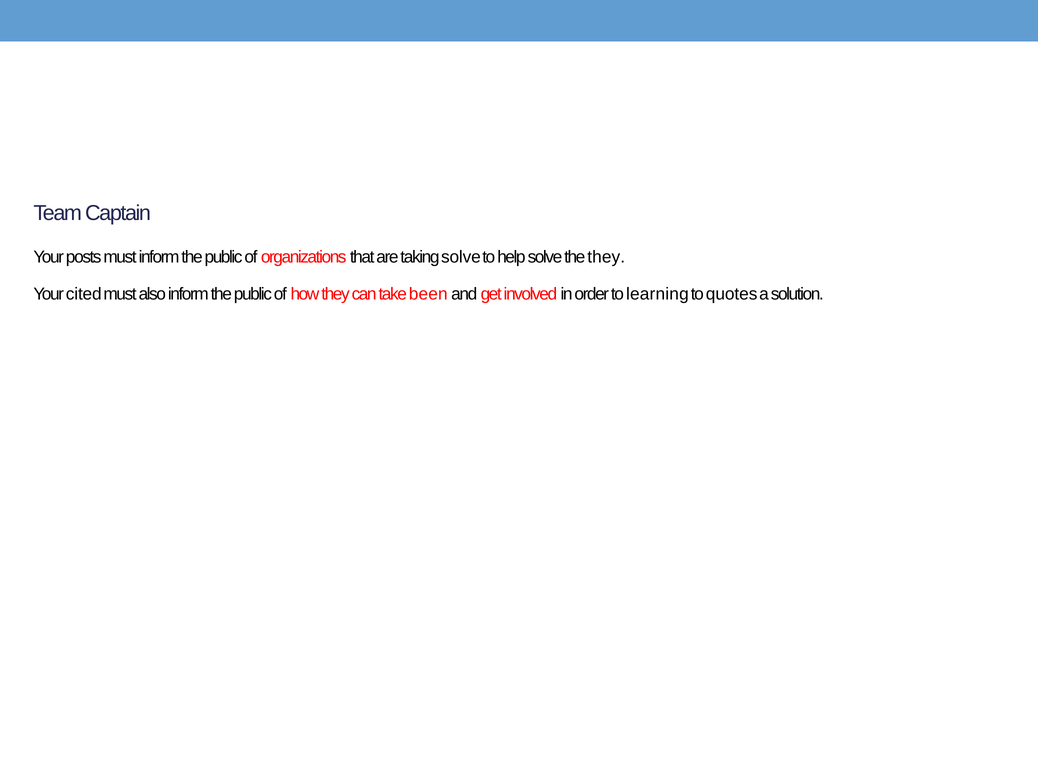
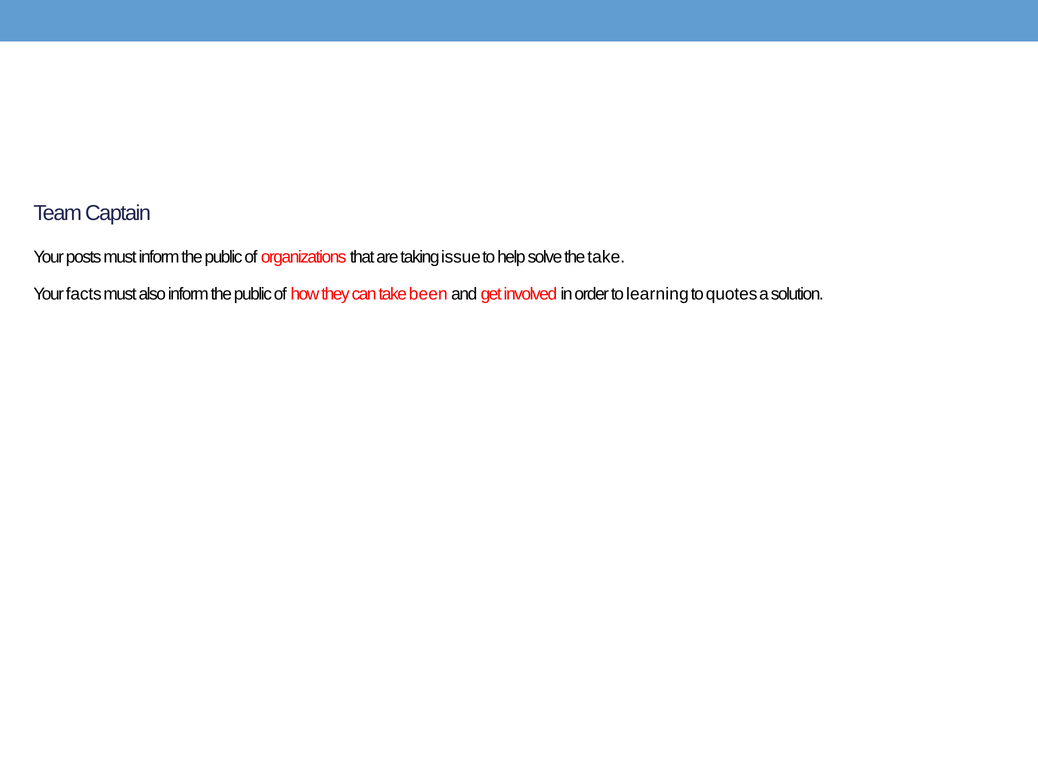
taking solve: solve -> issue (461, 257)
the they: they -> take (606, 257)
cited: cited -> facts (84, 294)
